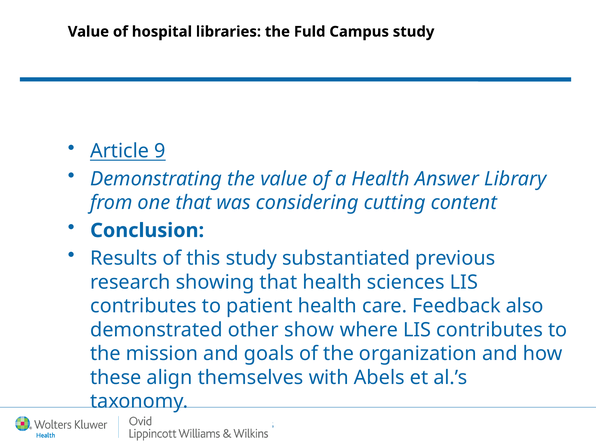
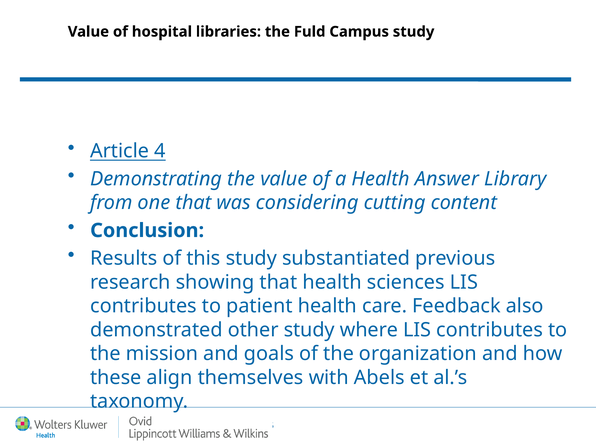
9: 9 -> 4 (160, 151)
other show: show -> study (309, 330)
